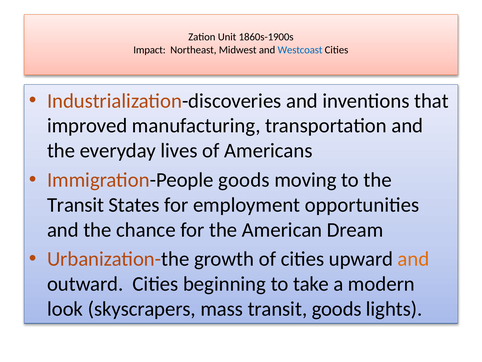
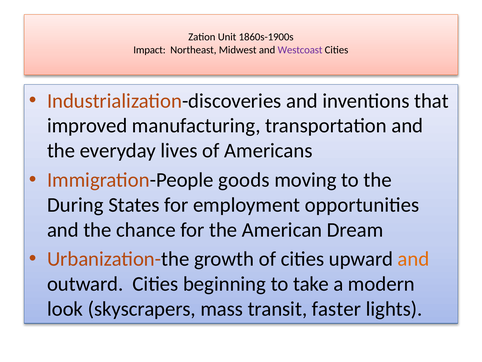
Westcoast colour: blue -> purple (300, 50)
Transit: Transit -> During (75, 205)
transit goods: goods -> faster (336, 309)
